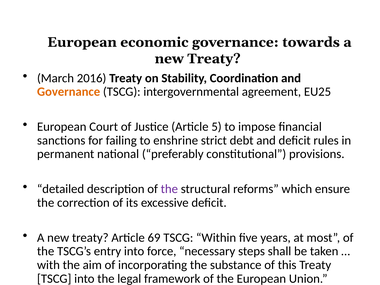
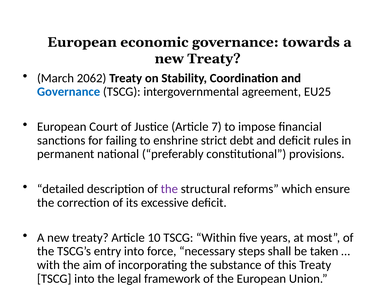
2016: 2016 -> 2062 (92, 78)
Governance colour: orange -> blue (69, 92)
5: 5 -> 7 (216, 127)
69: 69 -> 10 (154, 238)
